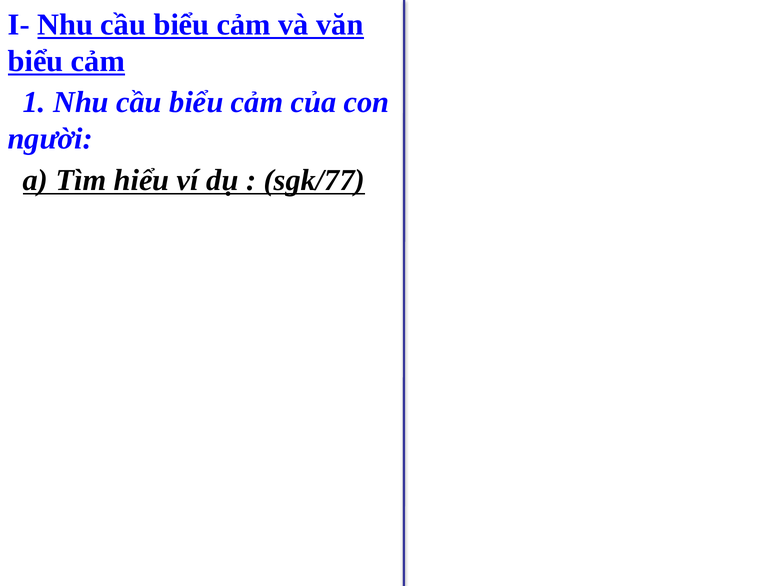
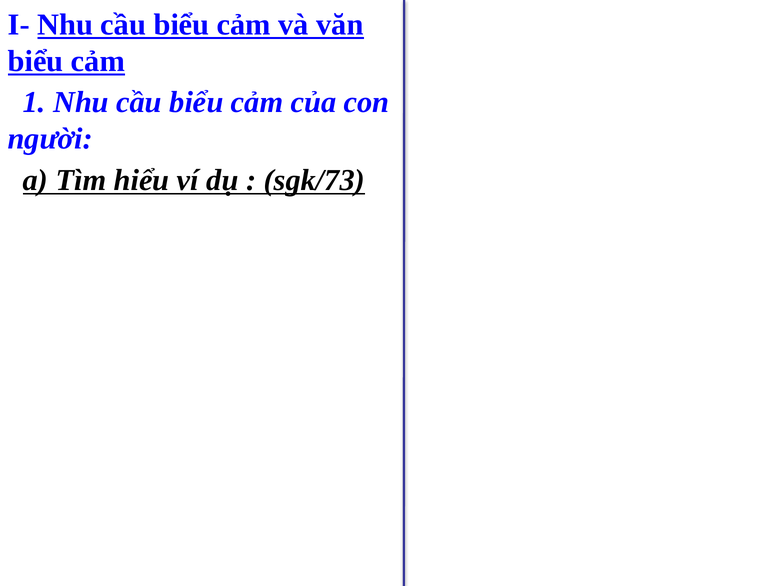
sgk/77: sgk/77 -> sgk/73 (314, 181)
